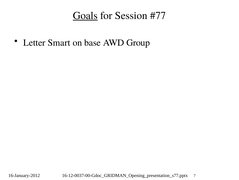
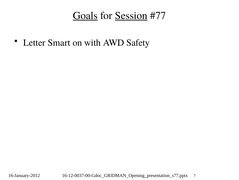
Session underline: none -> present (131, 15)
base: base -> with (93, 42)
Group: Group -> Safety (138, 42)
